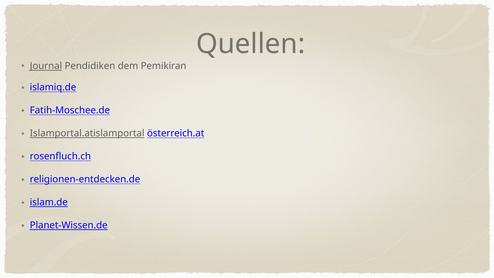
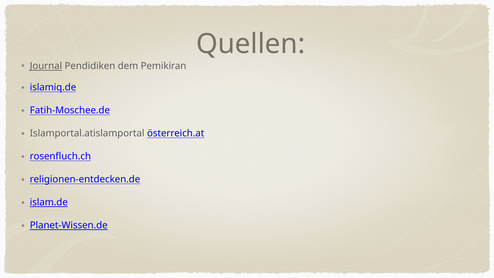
Islamportal.atislamportal underline: present -> none (87, 133)
